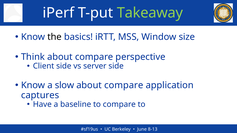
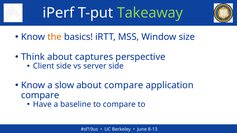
the colour: black -> orange (55, 37)
Think about compare: compare -> captures (94, 57)
captures: captures -> compare (40, 95)
